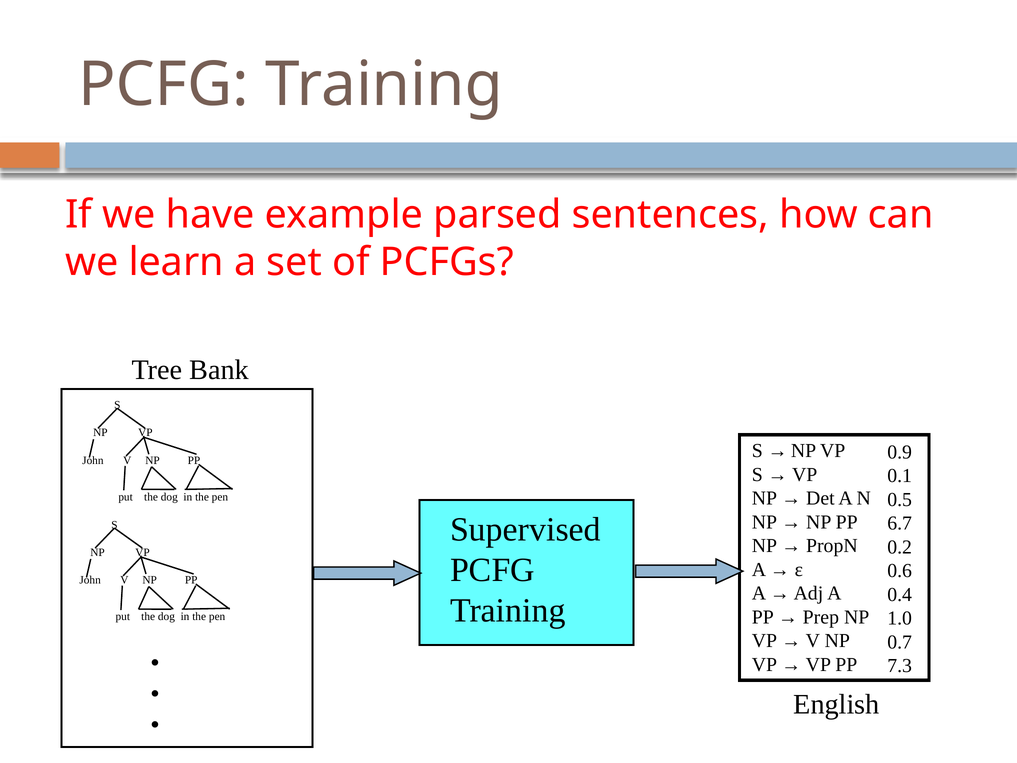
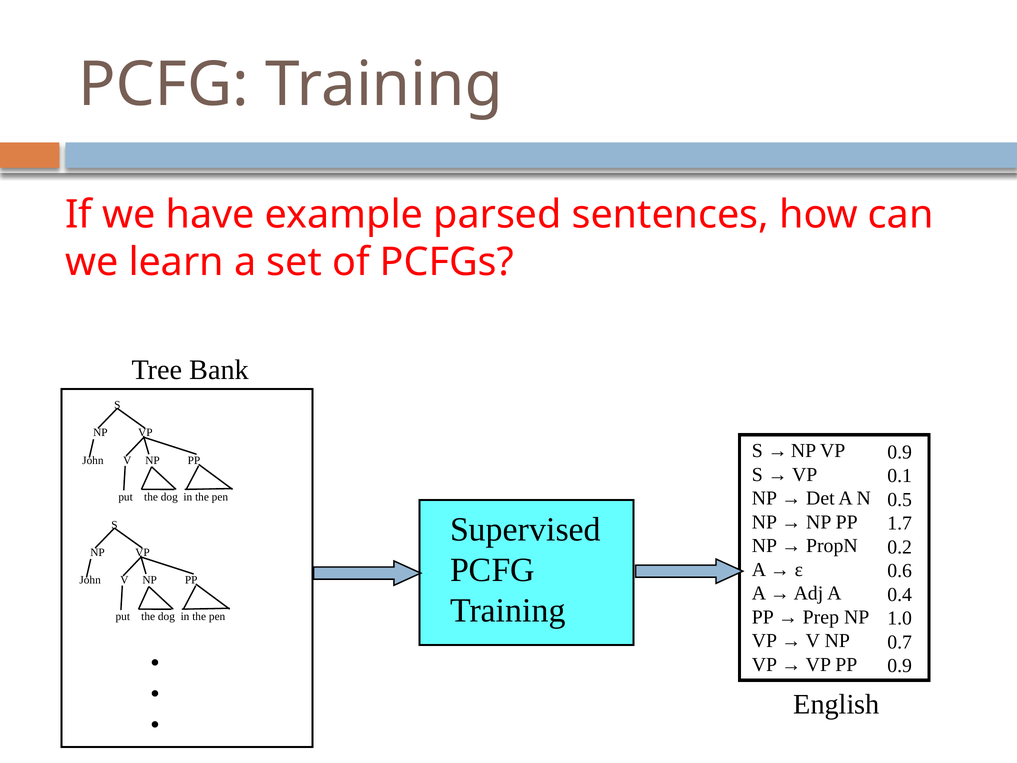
6.7: 6.7 -> 1.7 (900, 523)
7.3: 7.3 -> 0.9 (900, 666)
